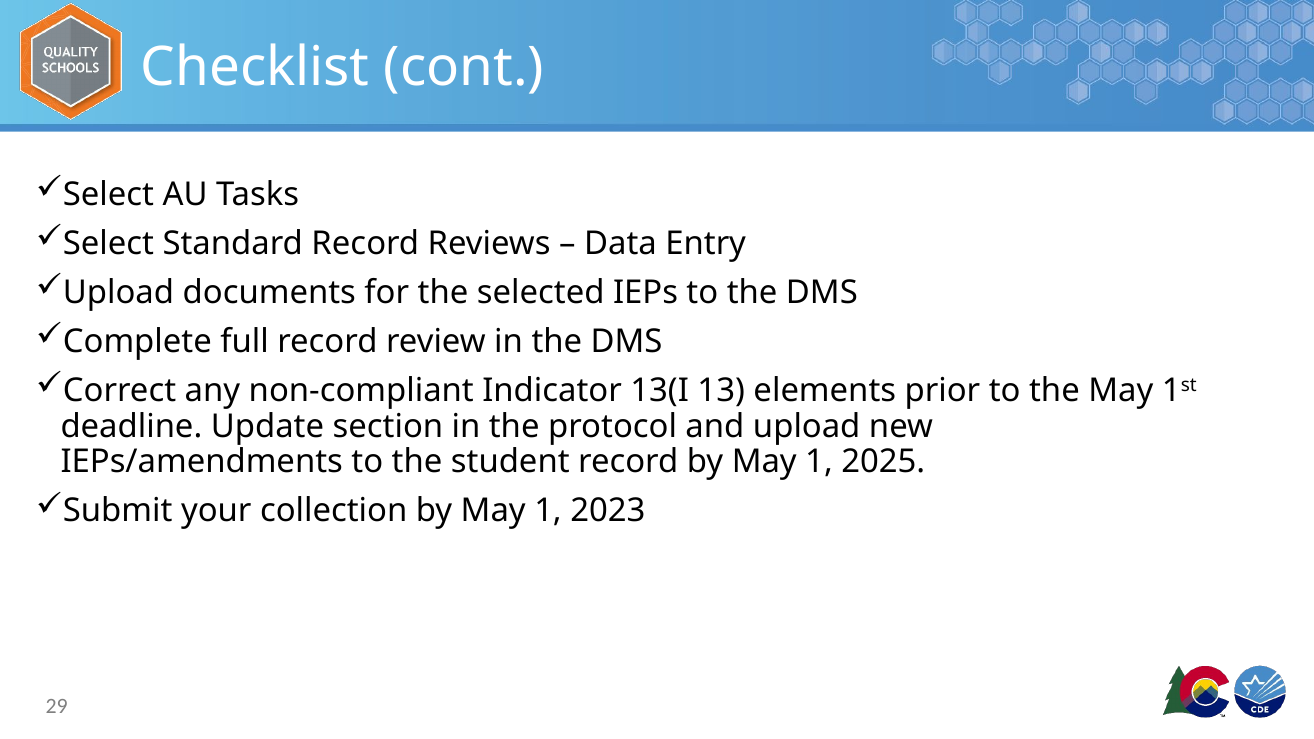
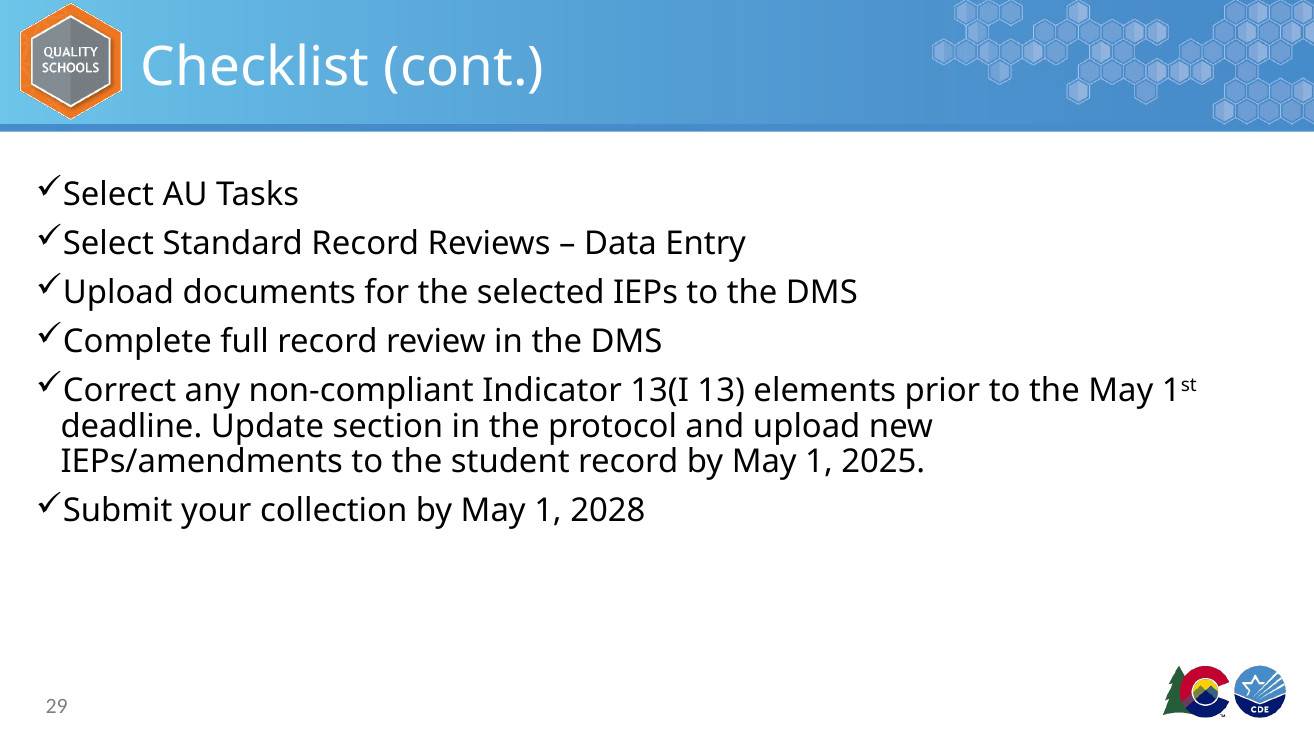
2023: 2023 -> 2028 (608, 511)
